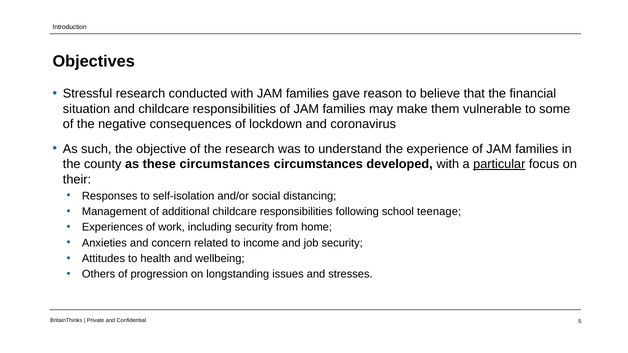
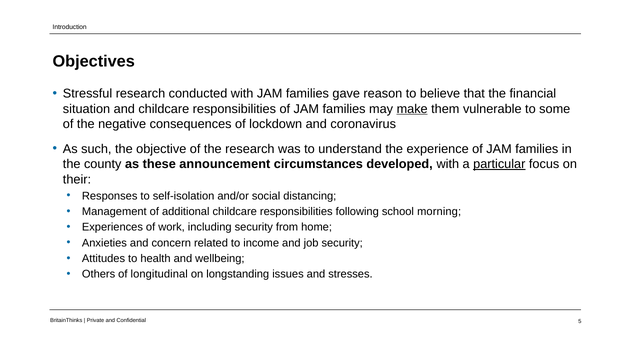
make underline: none -> present (412, 109)
these circumstances: circumstances -> announcement (225, 164)
teenage: teenage -> morning (439, 212)
progression: progression -> longitudinal (159, 274)
